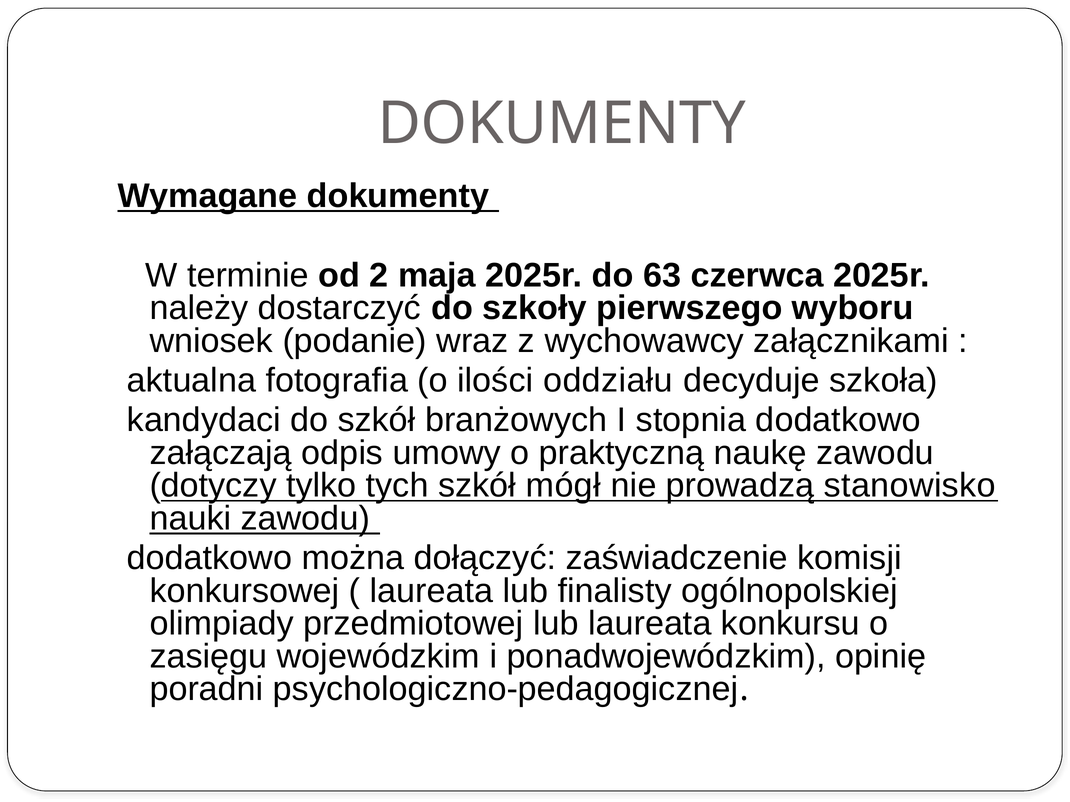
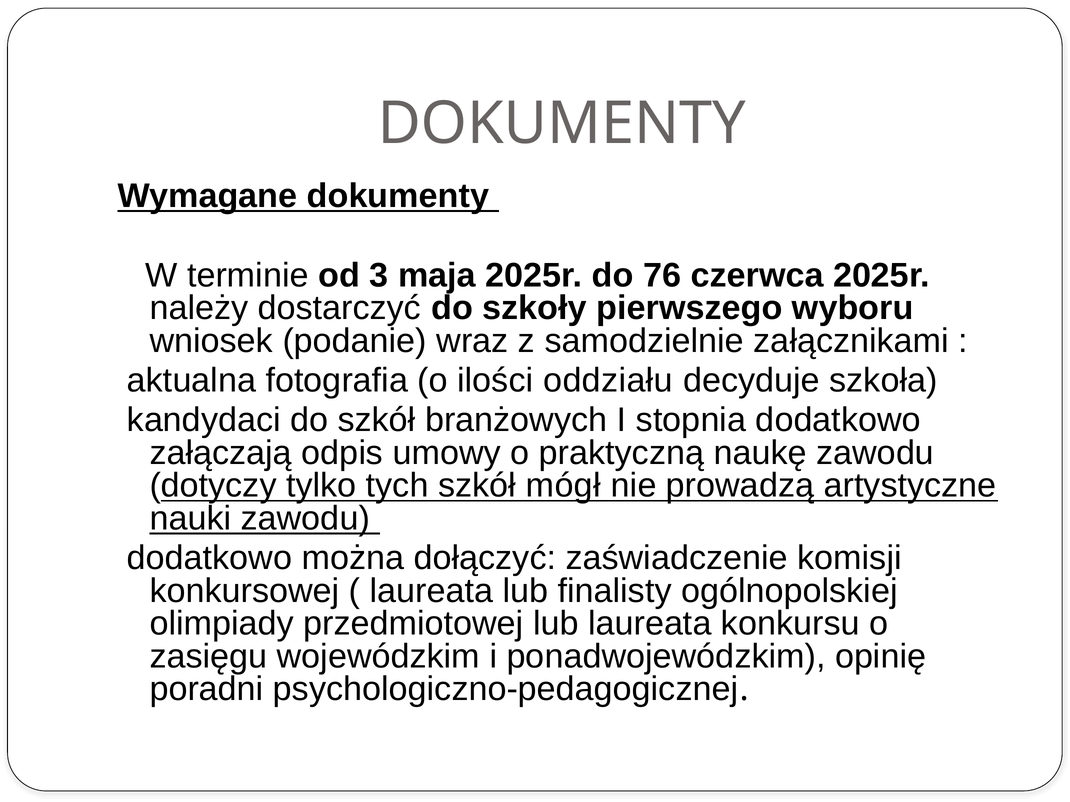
2: 2 -> 3 (379, 276)
63: 63 -> 76 (662, 276)
wychowawcy: wychowawcy -> samodzielnie (644, 341)
stanowisko: stanowisko -> artystyczne (910, 486)
